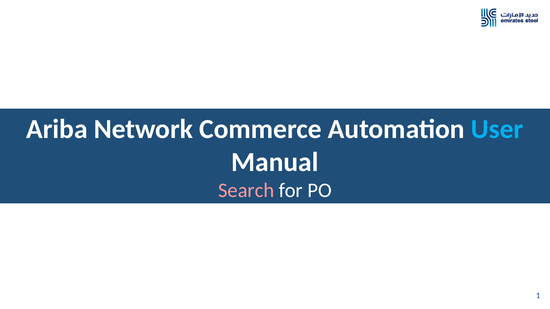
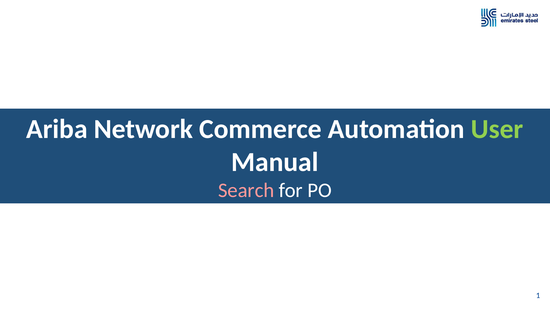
User colour: light blue -> light green (497, 129)
